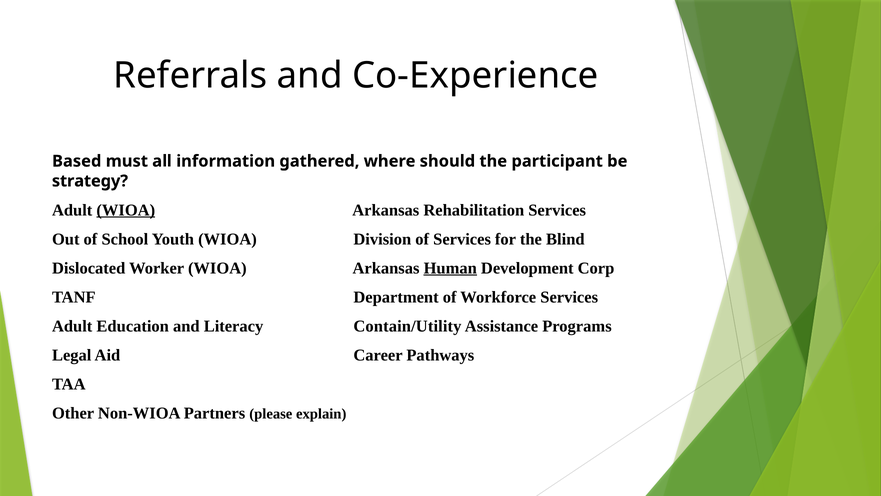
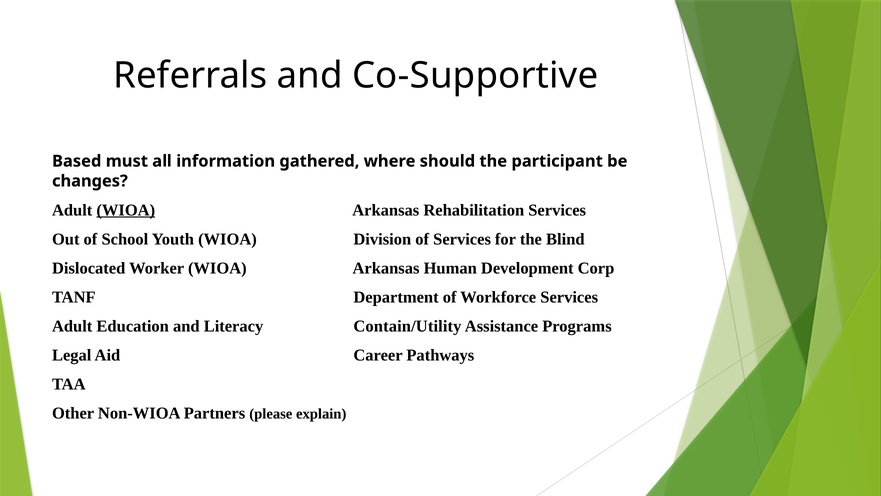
Co-Experience: Co-Experience -> Co-Supportive (475, 75)
strategy: strategy -> changes (90, 181)
Human underline: present -> none (450, 268)
